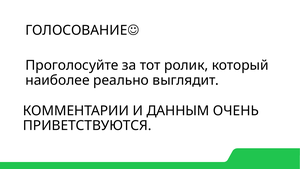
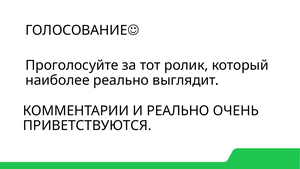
И ДАННЫМ: ДАННЫМ -> РЕАЛЬНО (178, 111)
